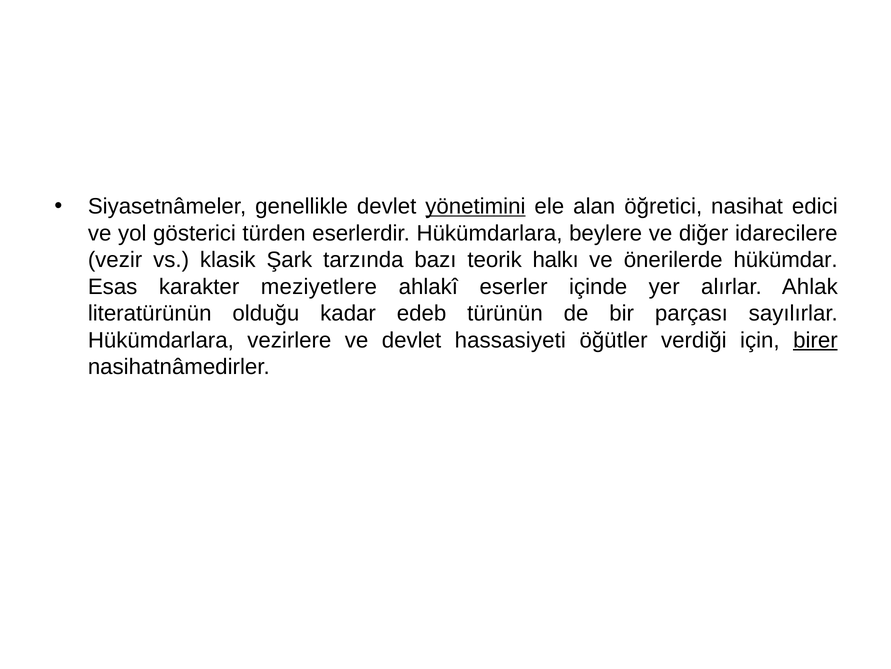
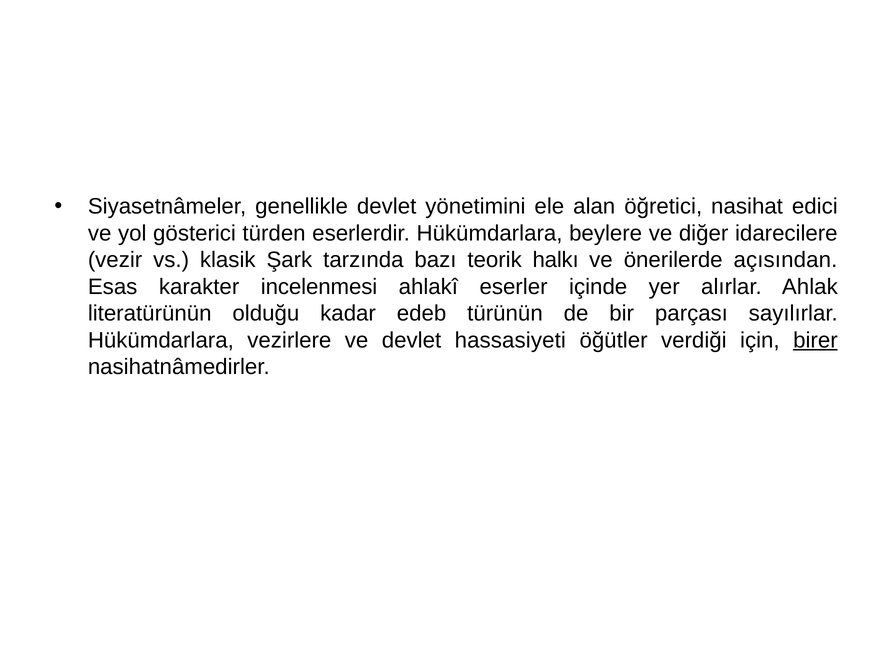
yönetimini underline: present -> none (475, 206)
hükümdar: hükümdar -> açısından (785, 260)
meziyetlere: meziyetlere -> incelenmesi (319, 286)
